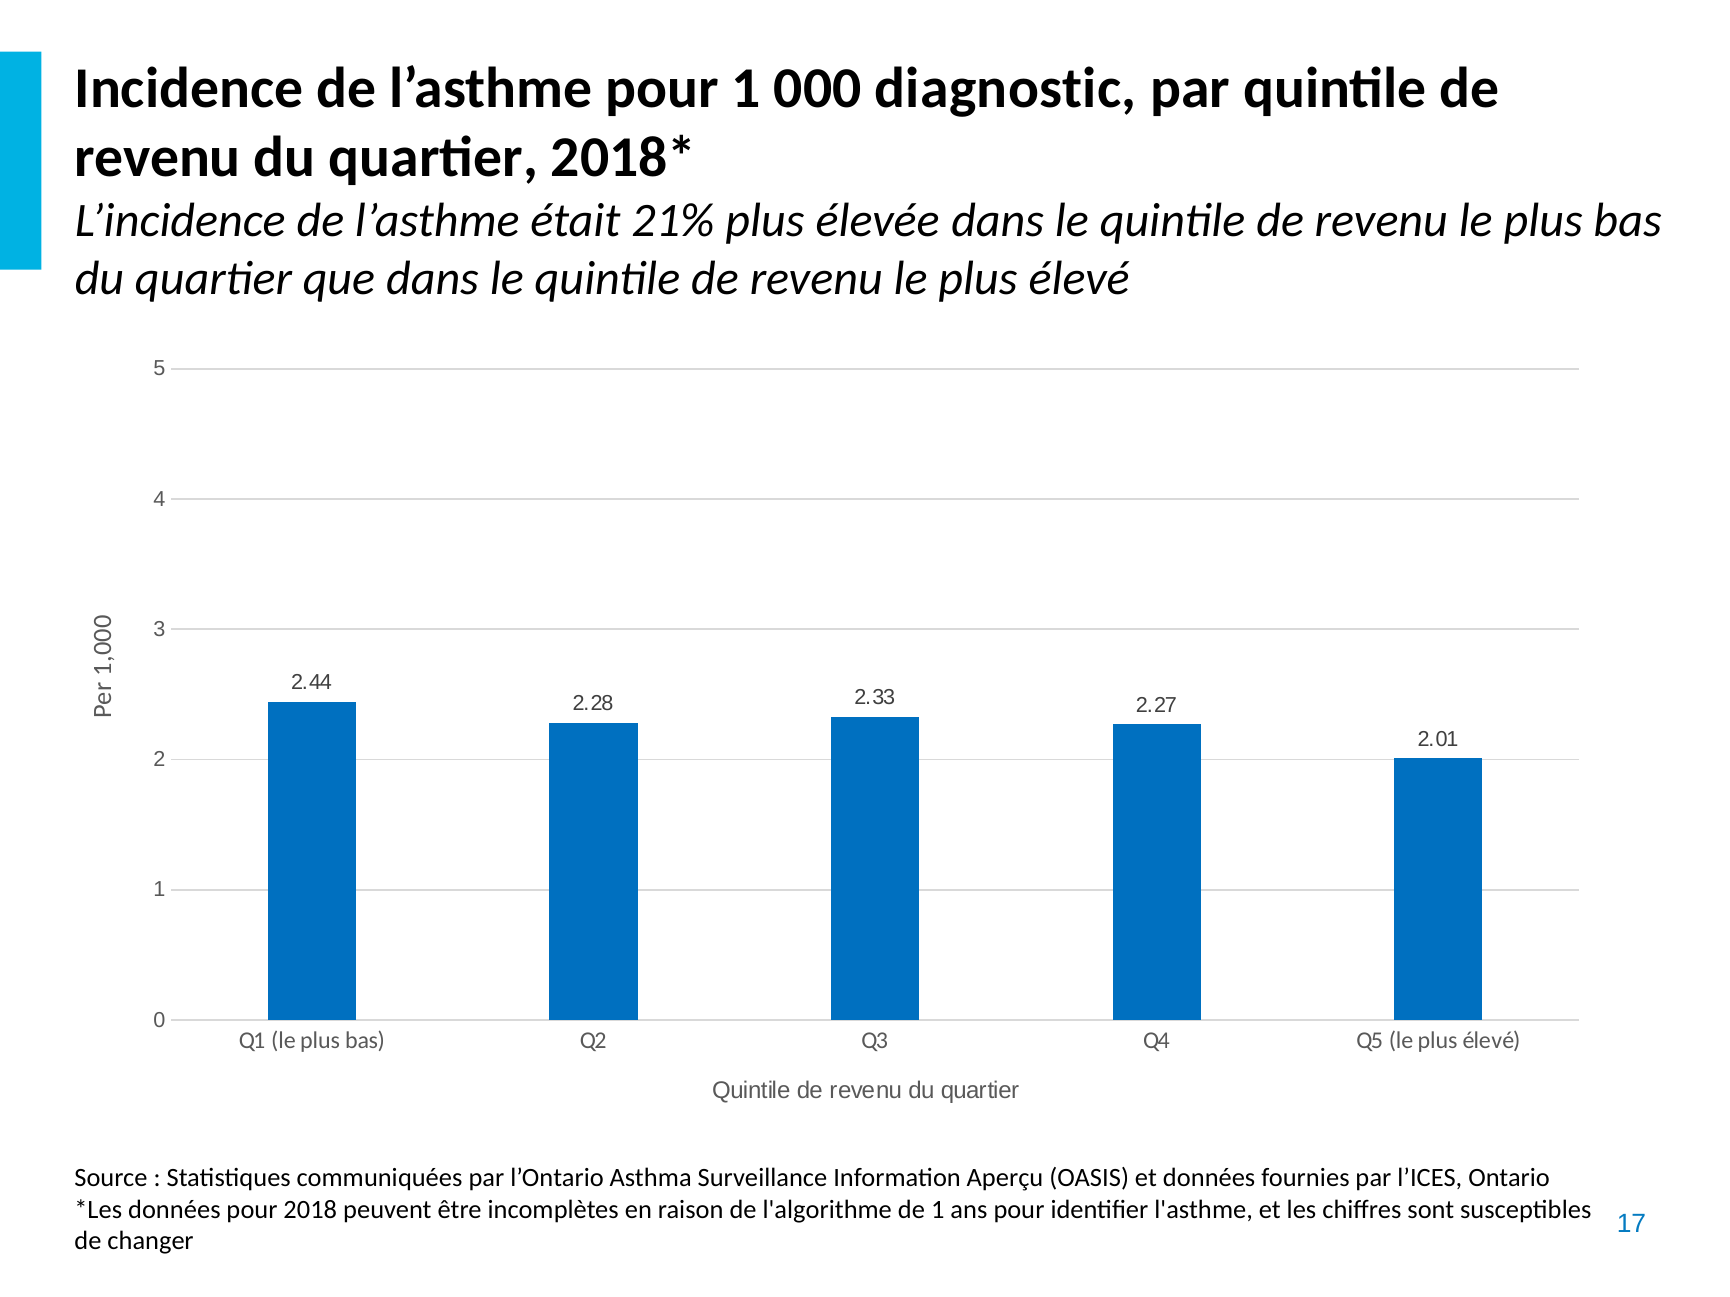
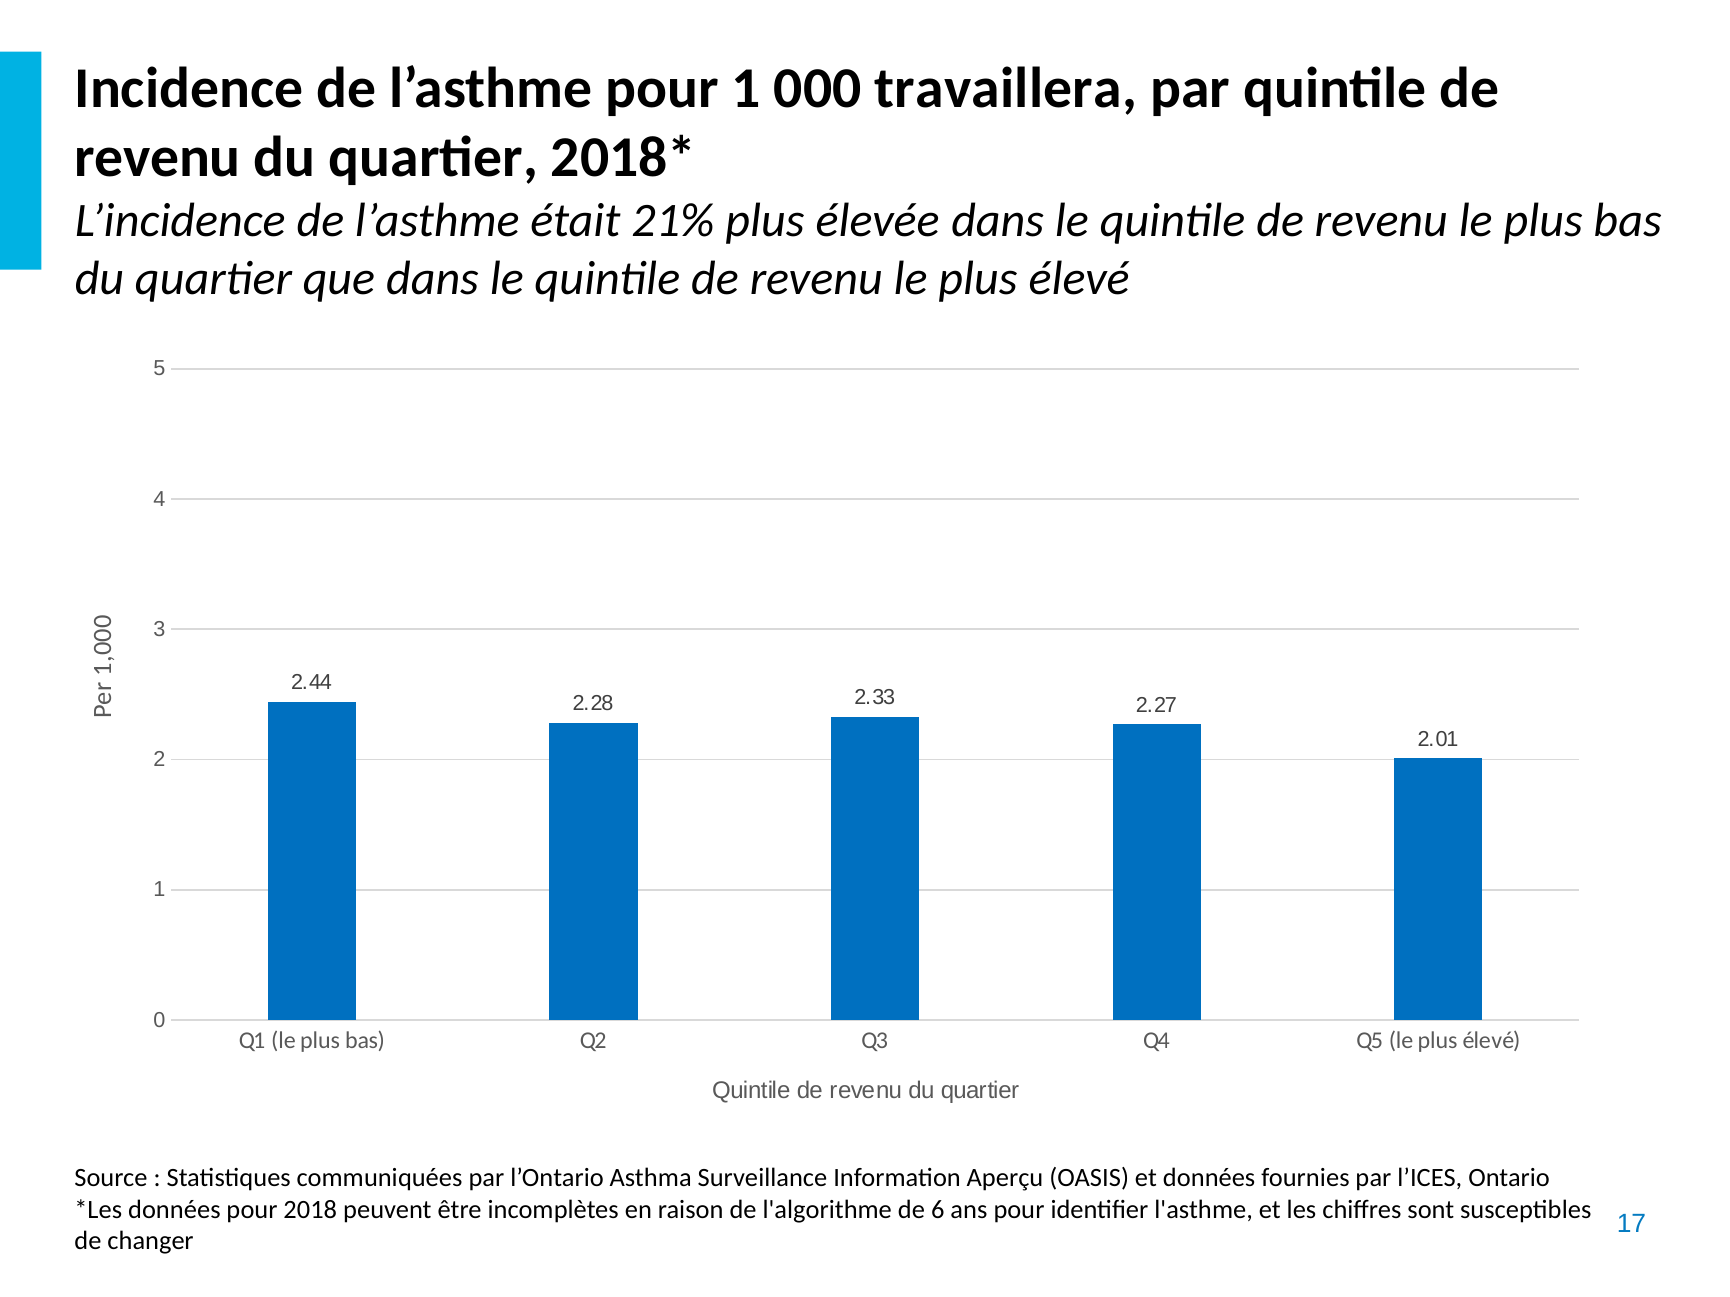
diagnostic: diagnostic -> travaillera (1006, 89)
de 1: 1 -> 6 (938, 1210)
